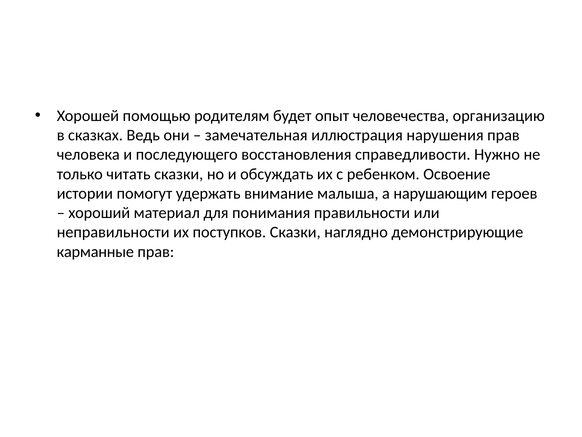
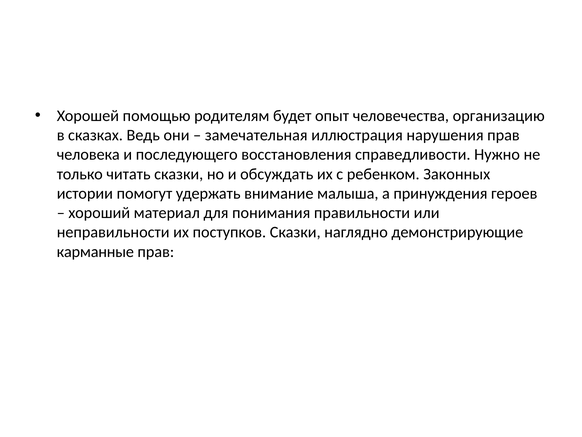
Освоение: Освоение -> Законных (457, 174)
нарушающим: нарушающим -> принуждения (440, 193)
